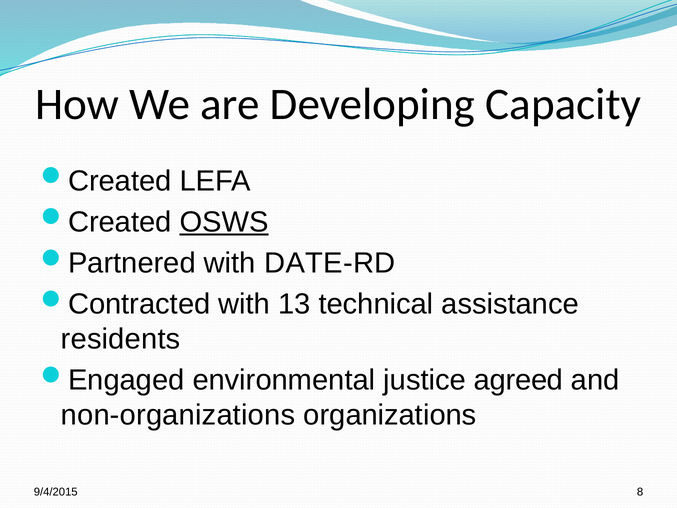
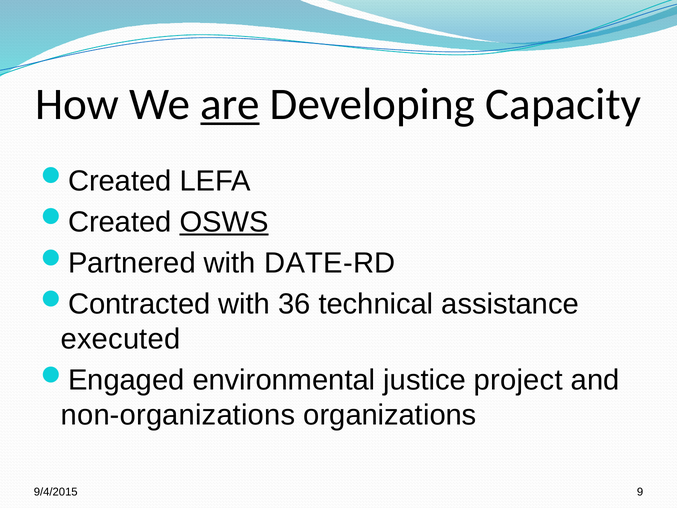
are underline: none -> present (230, 104)
13: 13 -> 36 (294, 304)
residents: residents -> executed (121, 339)
agreed: agreed -> project (518, 380)
8: 8 -> 9 (640, 492)
